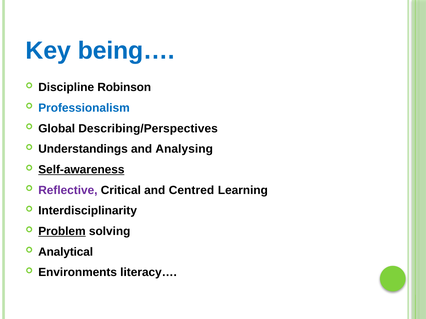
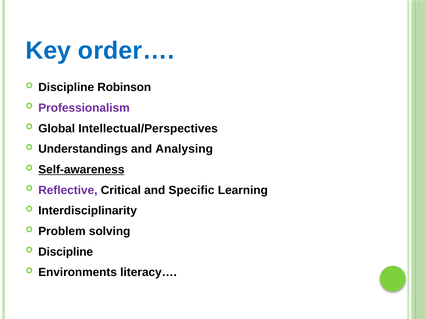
being…: being… -> order… (126, 51)
Professionalism colour: blue -> purple (84, 108)
Describing/Perspectives: Describing/Perspectives -> Intellectual/Perspectives (148, 129)
Centred: Centred -> Specific (192, 190)
Problem underline: present -> none (62, 232)
Analytical: Analytical -> Discipline (66, 252)
